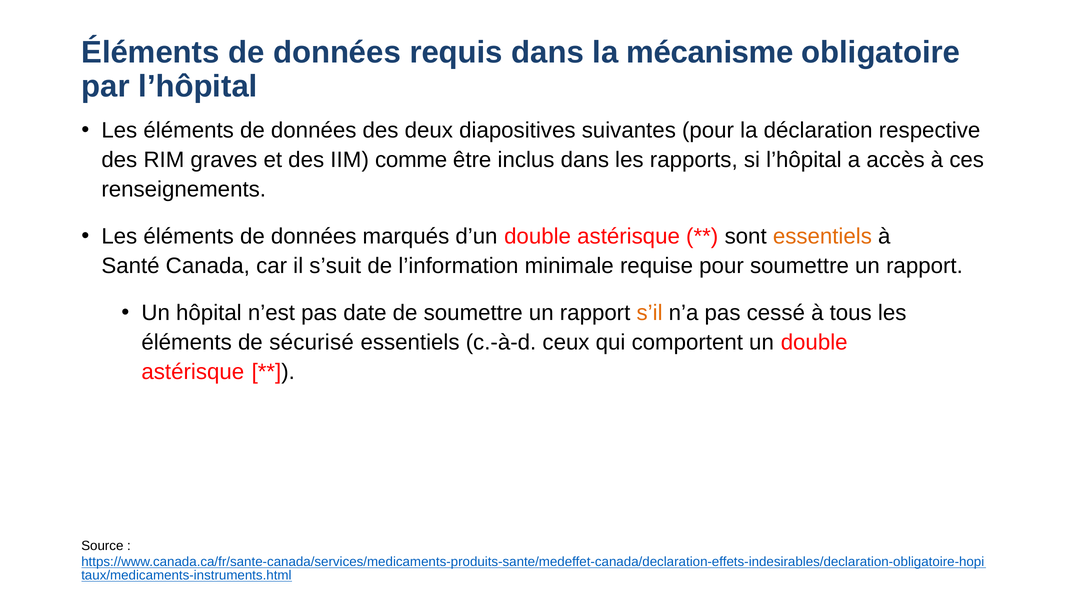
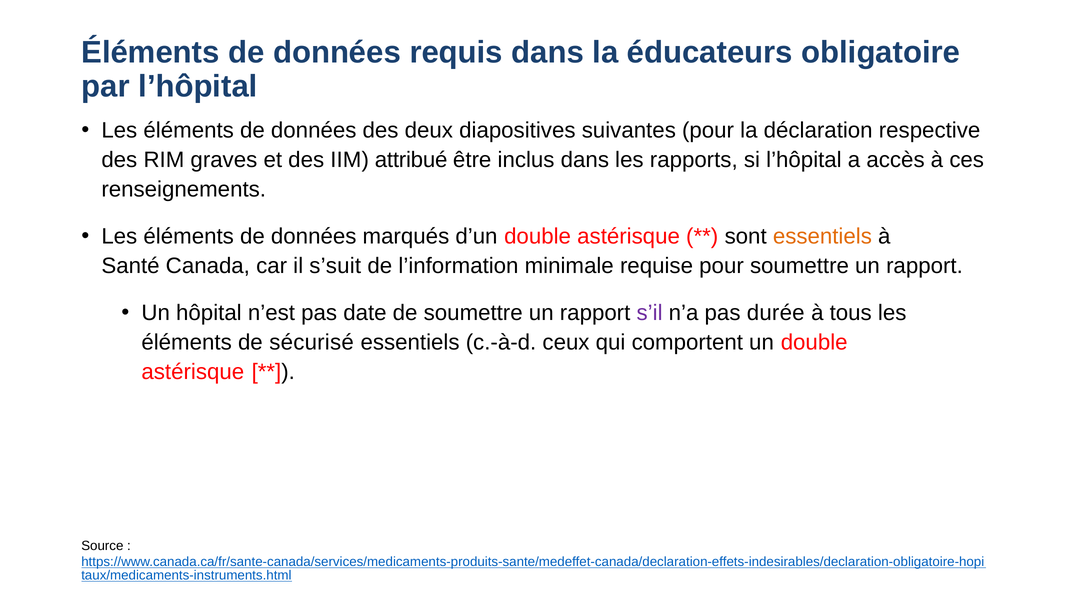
mécanisme: mécanisme -> éducateurs (710, 53)
comme: comme -> attribué (411, 160)
s’il colour: orange -> purple (650, 313)
cessé: cessé -> durée (776, 313)
